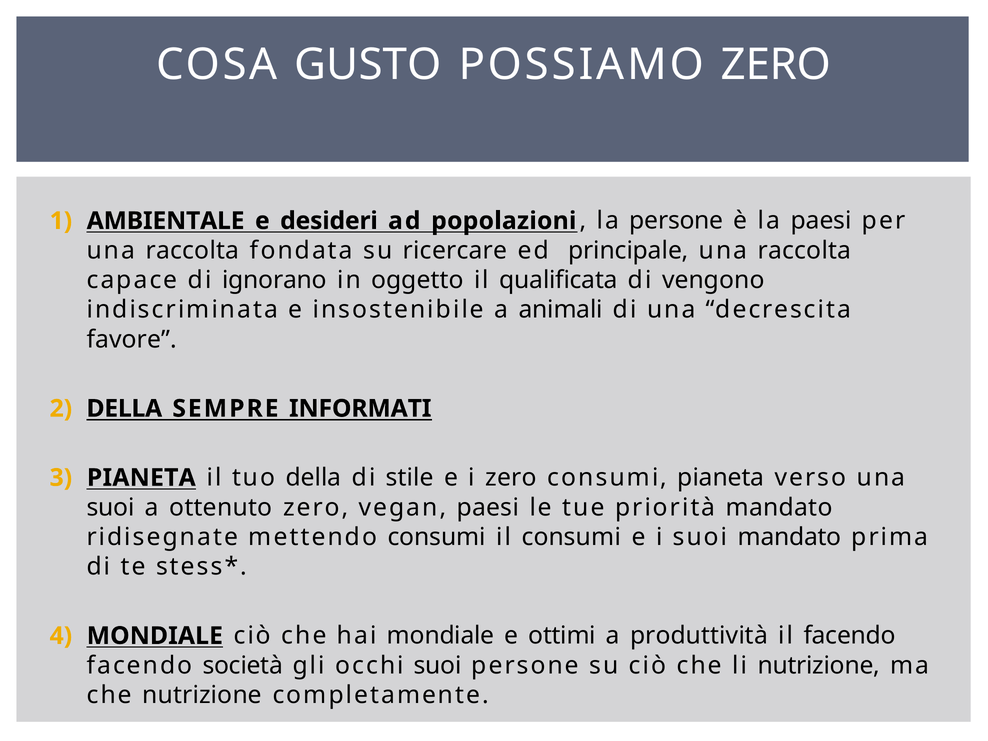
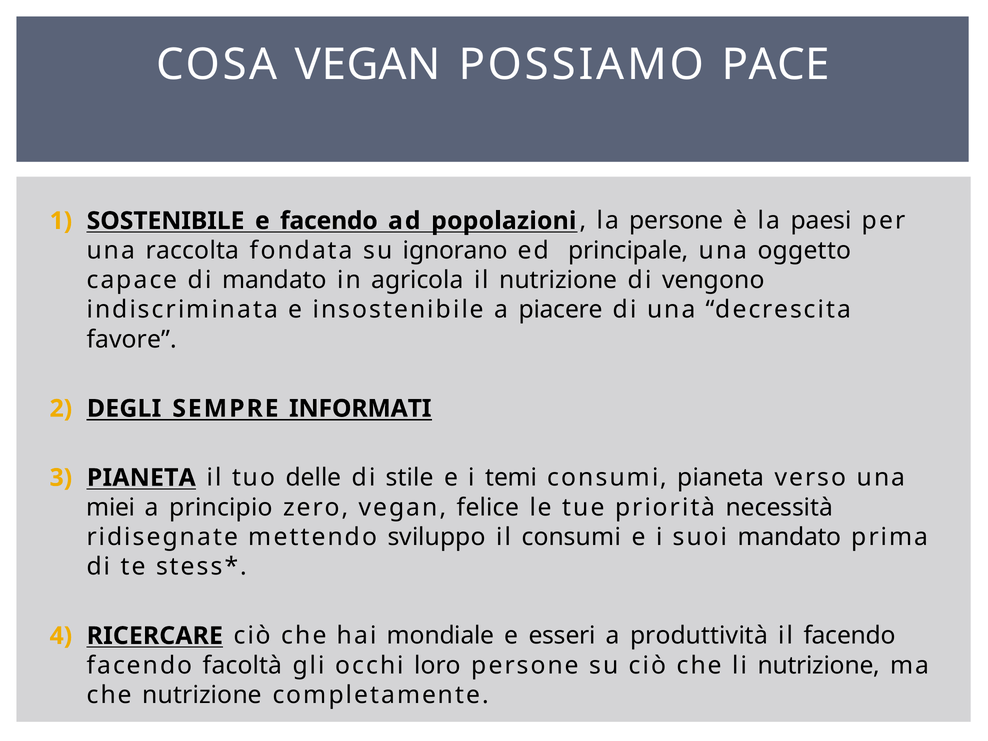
COSA GUSTO: GUSTO -> VEGAN (368, 65)
POSSIAMO ZERO: ZERO -> PACE (776, 65)
AMBIENTALE: AMBIENTALE -> SOSTENIBILE (166, 221)
e desideri: desideri -> facendo (329, 221)
ricercare: ricercare -> ignorano (455, 250)
raccolta: raccolta -> oggetto (804, 250)
di ignorano: ignorano -> mandato (274, 280)
oggetto: oggetto -> agricola (417, 280)
il qualificata: qualificata -> nutrizione (558, 280)
animali: animali -> piacere (561, 310)
DELLA: DELLA -> DEGLI (124, 409)
tuo della: della -> delle (314, 478)
i zero: zero -> temi (511, 478)
suoi: suoi -> miei (111, 507)
ottenuto: ottenuto -> principio (221, 507)
vegan paesi: paesi -> felice (488, 507)
priorità mandato: mandato -> necessità (779, 507)
mettendo consumi: consumi -> sviluppo (437, 537)
MONDIALE: MONDIALE -> RICERCARE (155, 636)
ottimi: ottimi -> esseri (562, 636)
società: società -> facoltà (243, 665)
occhi suoi: suoi -> loro (438, 665)
